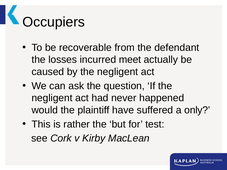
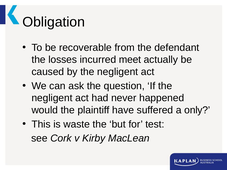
Occupiers: Occupiers -> Obligation (54, 22)
rather: rather -> waste (77, 124)
